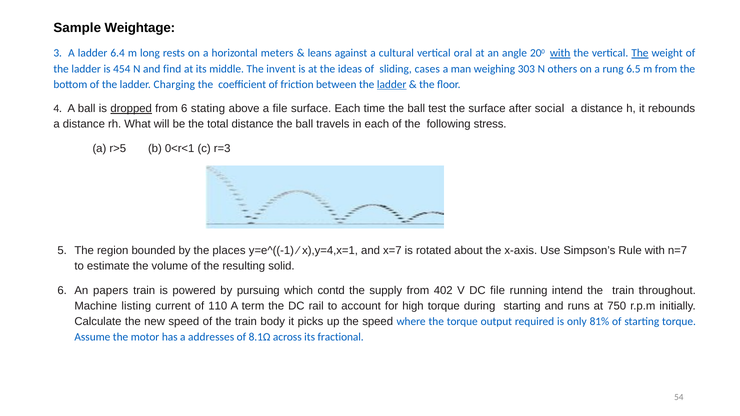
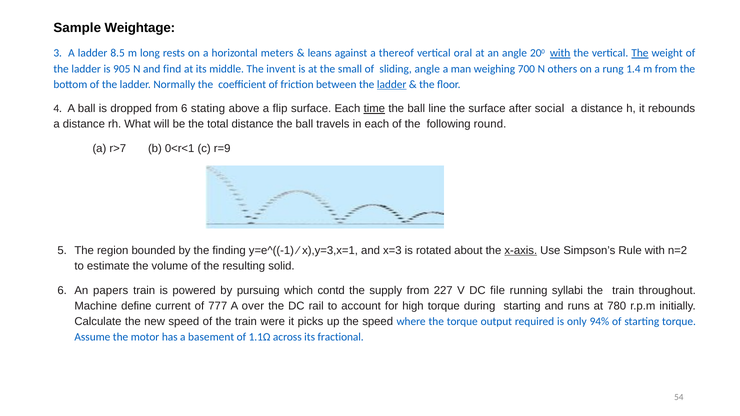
6.4: 6.4 -> 8.5 (118, 53)
cultural: cultural -> thereof (396, 53)
454: 454 -> 905 (122, 69)
ideas: ideas -> small (350, 69)
sliding cases: cases -> angle (427, 69)
303: 303 -> 700 (526, 69)
6.5: 6.5 -> 1.4 (633, 69)
Charging: Charging -> Normally (174, 84)
dropped underline: present -> none (131, 109)
a file: file -> flip (280, 109)
time underline: none -> present (374, 109)
test: test -> line (437, 109)
stress: stress -> round (490, 124)
r>5: r>5 -> r>7 (118, 149)
r=3: r=3 -> r=9 (222, 149)
places: places -> finding (229, 251)
x),y=4,x=1: x),y=4,x=1 -> x),y=3,x=1 (330, 251)
x=7: x=7 -> x=3 (392, 251)
x-axis underline: none -> present (521, 251)
n=7: n=7 -> n=2 (678, 251)
402: 402 -> 227 (443, 291)
intend: intend -> syllabi (567, 291)
listing: listing -> define (136, 306)
110: 110 -> 777 (218, 306)
term: term -> over (253, 306)
750: 750 -> 780 (617, 306)
body: body -> were (273, 322)
81%: 81% -> 94% (599, 322)
addresses: addresses -> basement (211, 337)
8.1Ω: 8.1Ω -> 1.1Ω (260, 337)
